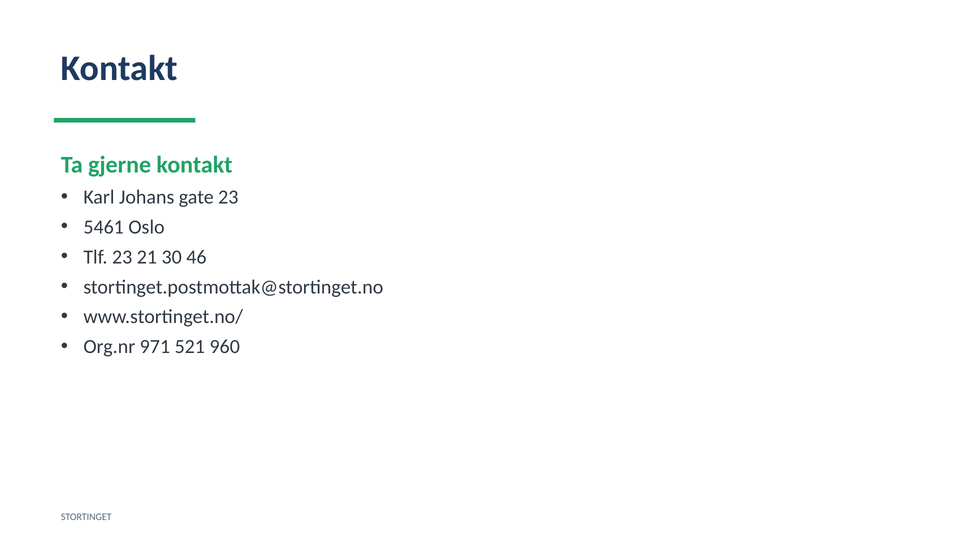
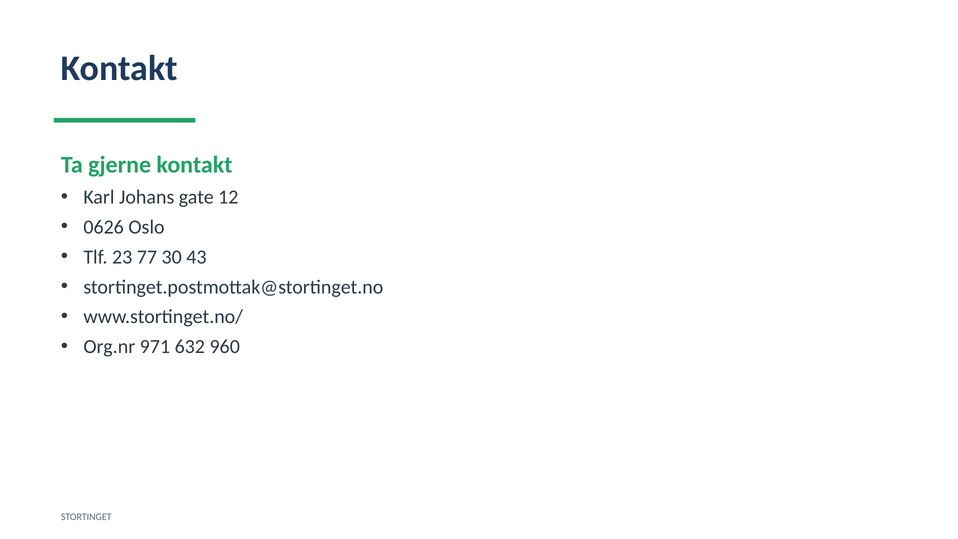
gate 23: 23 -> 12 (228, 197)
5461: 5461 -> 0626 (104, 227)
21: 21 -> 77 (147, 257)
46: 46 -> 43 (196, 257)
521: 521 -> 632 (190, 347)
